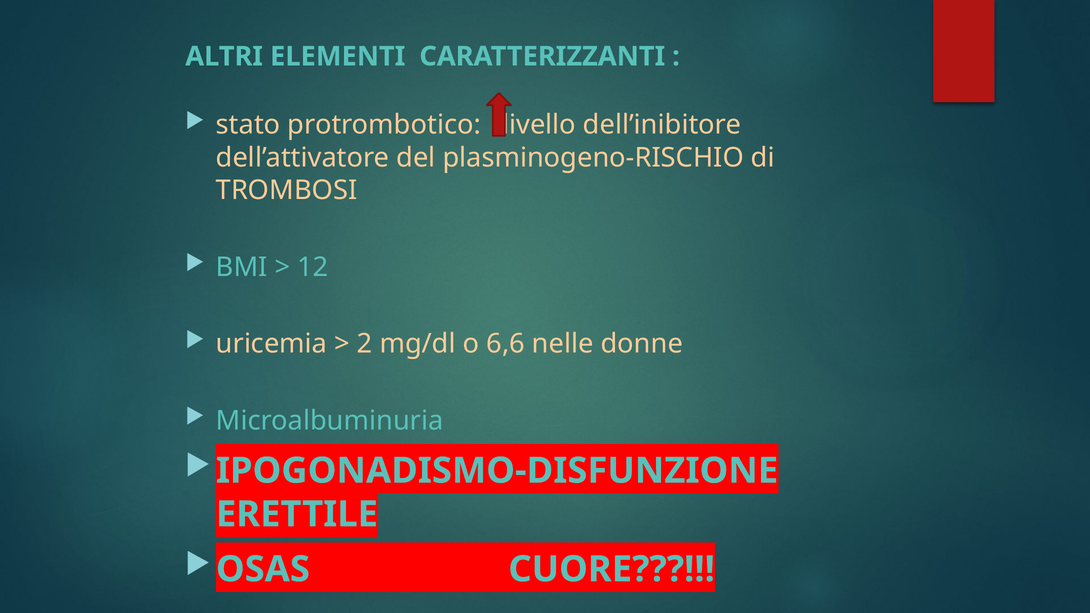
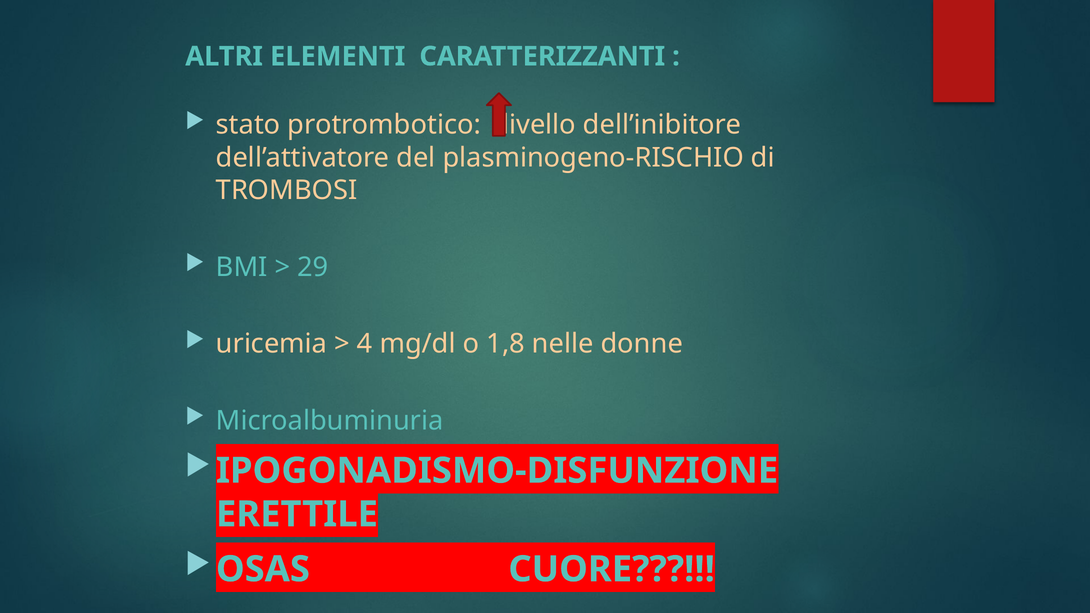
12: 12 -> 29 (313, 267)
2: 2 -> 4 (365, 344)
6,6: 6,6 -> 1,8 (506, 344)
